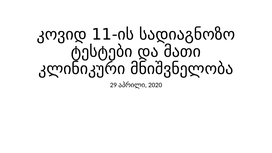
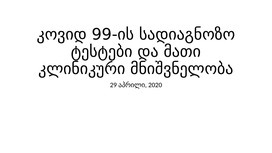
11-ის: 11-ის -> 99-ის (113, 35)
